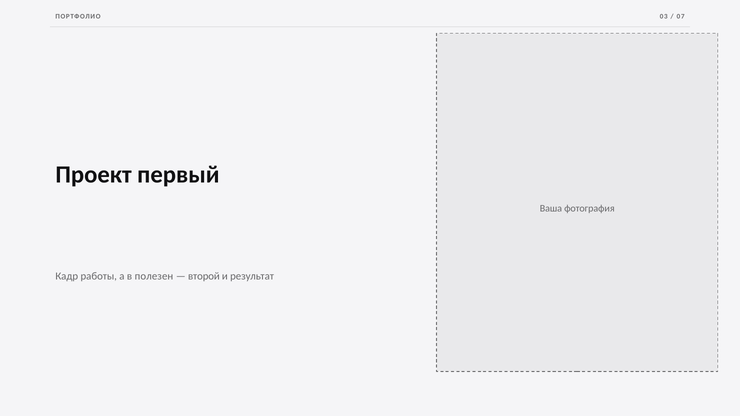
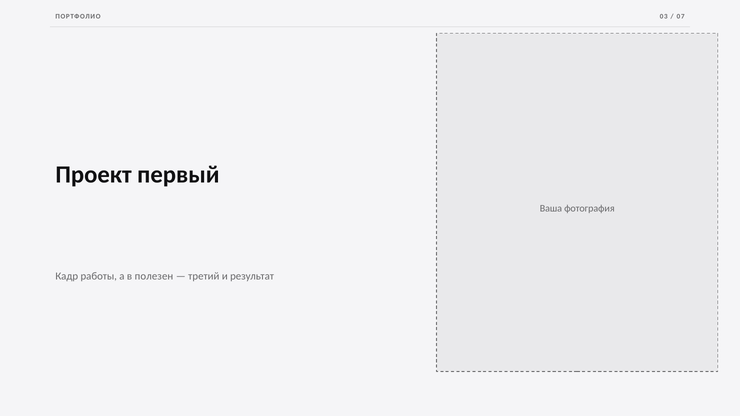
второй: второй -> третий (204, 276)
